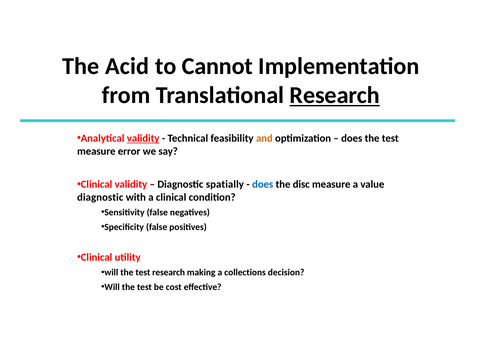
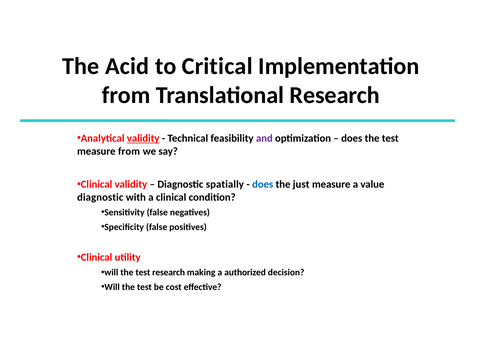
Cannot: Cannot -> Critical (217, 66)
Research underline: present -> none (335, 95)
and colour: orange -> purple (264, 138)
measure error: error -> from (129, 151)
disc: disc -> just (301, 184)
collections: collections -> authorized (245, 272)
